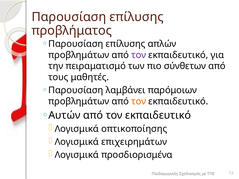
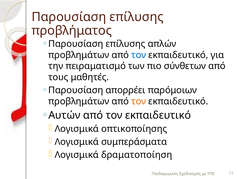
τον colour: purple -> blue (139, 55)
λαμβάνει: λαμβάνει -> απορρέει (125, 90)
επιχειρημάτων: επιχειρημάτων -> συμπεράσματα (134, 142)
προσδιορισμένα: προσδιορισμένα -> δραματοποίηση (137, 155)
